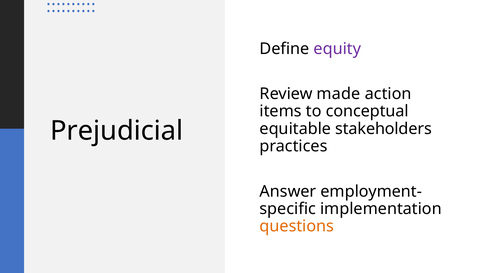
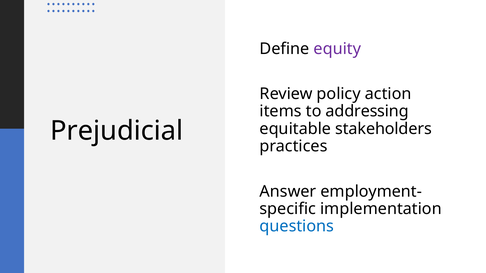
made: made -> policy (339, 94)
conceptual: conceptual -> addressing (367, 111)
questions colour: orange -> blue (297, 227)
